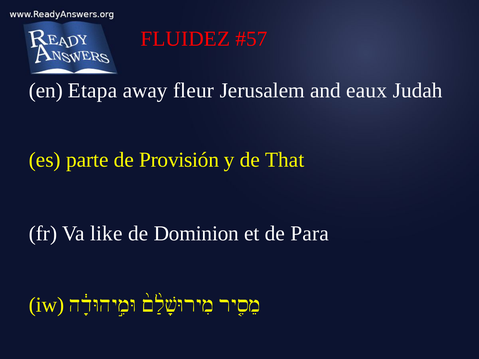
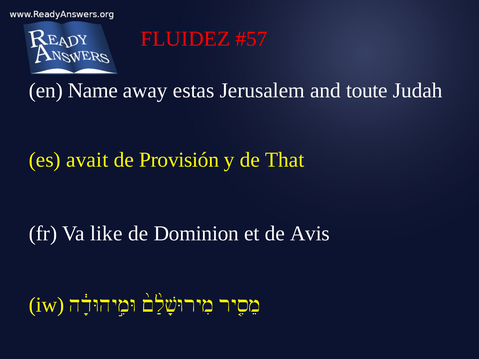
Etapa: Etapa -> Name (93, 90)
fleur: fleur -> estas (194, 90)
eaux: eaux -> toute (367, 90)
parte: parte -> avait (87, 160)
Para: Para -> Avis (310, 234)
